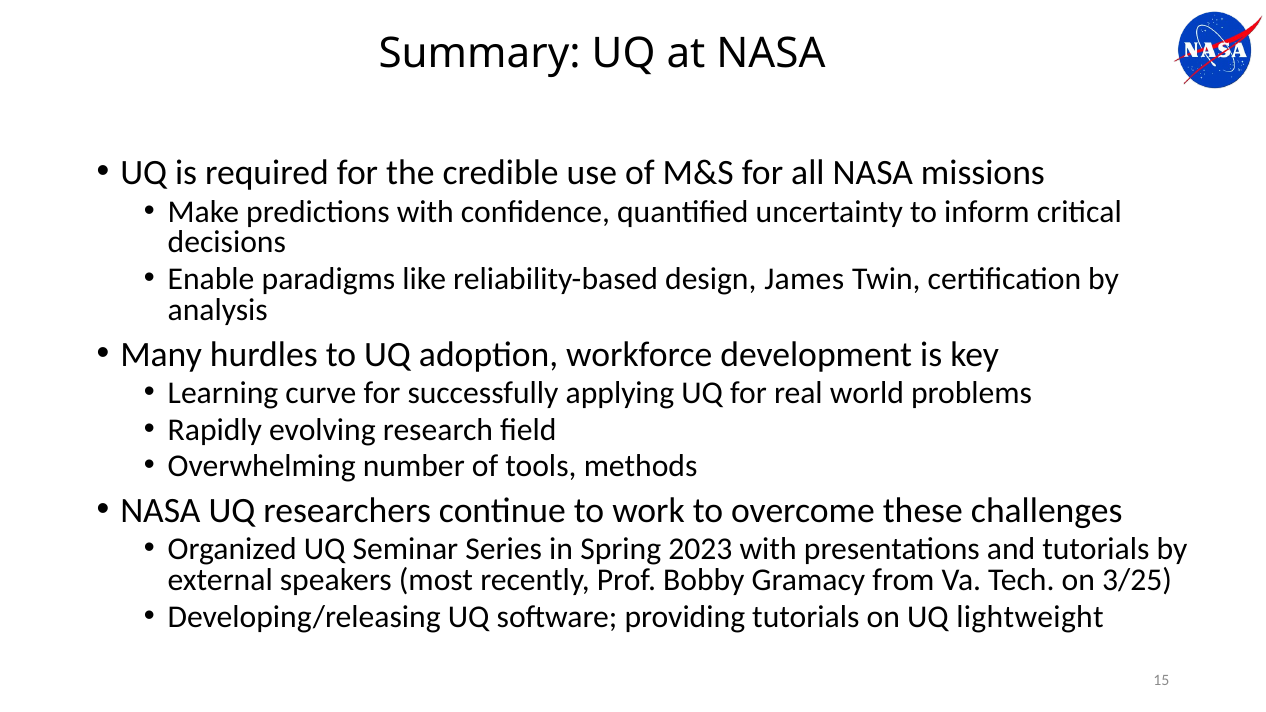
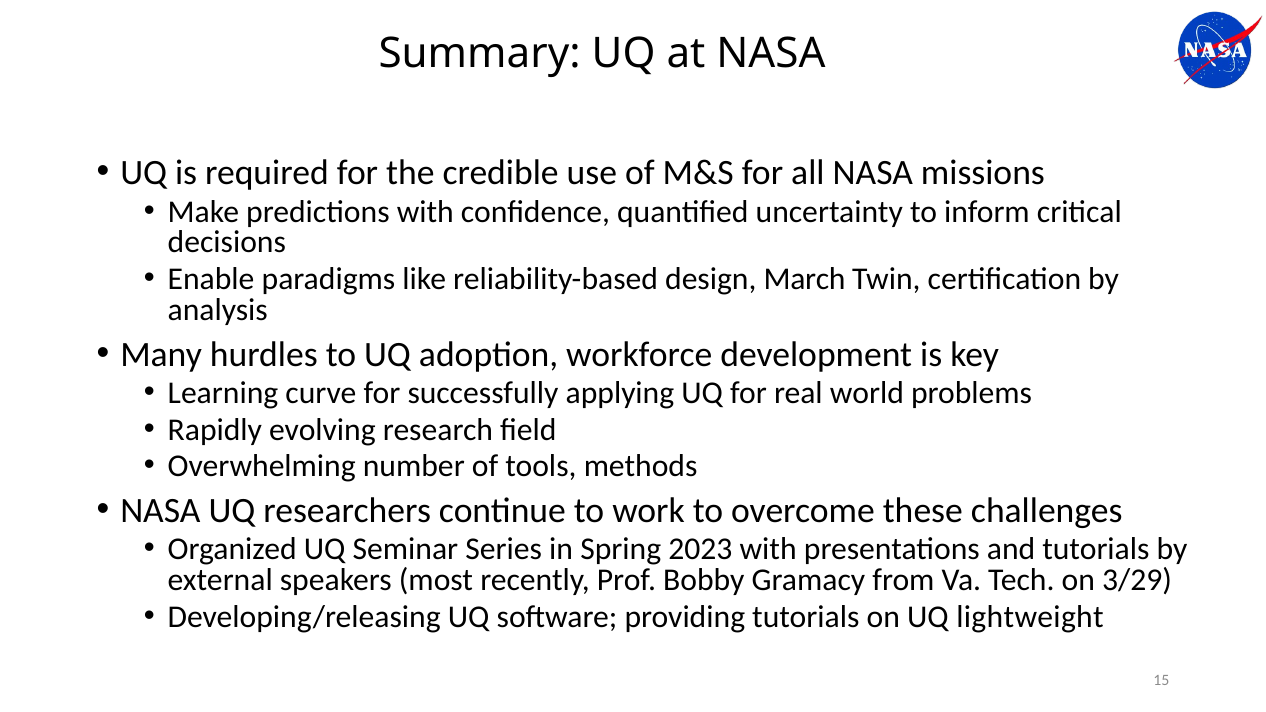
James: James -> March (805, 279)
3/25: 3/25 -> 3/29 (1137, 580)
